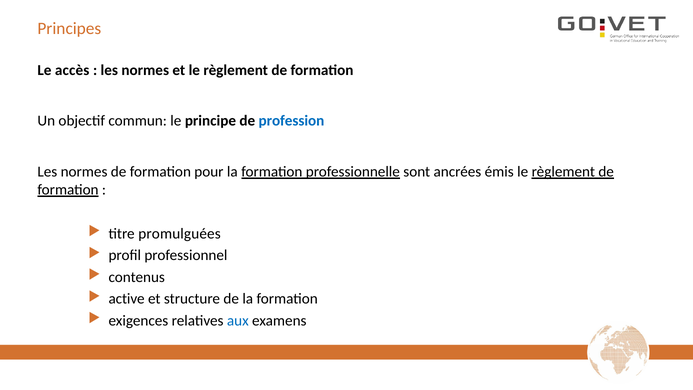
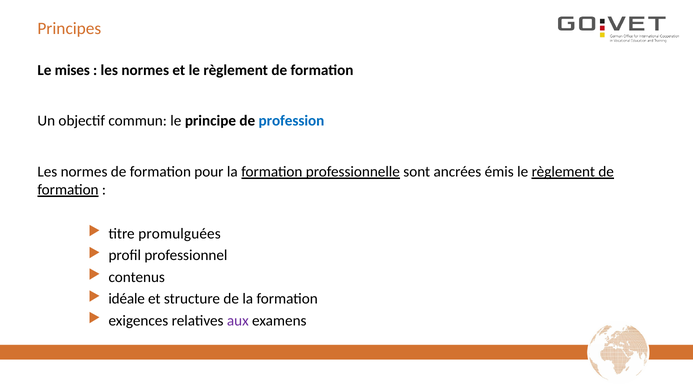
accès: accès -> mises (72, 70)
active: active -> idéale (127, 299)
aux colour: blue -> purple (238, 321)
